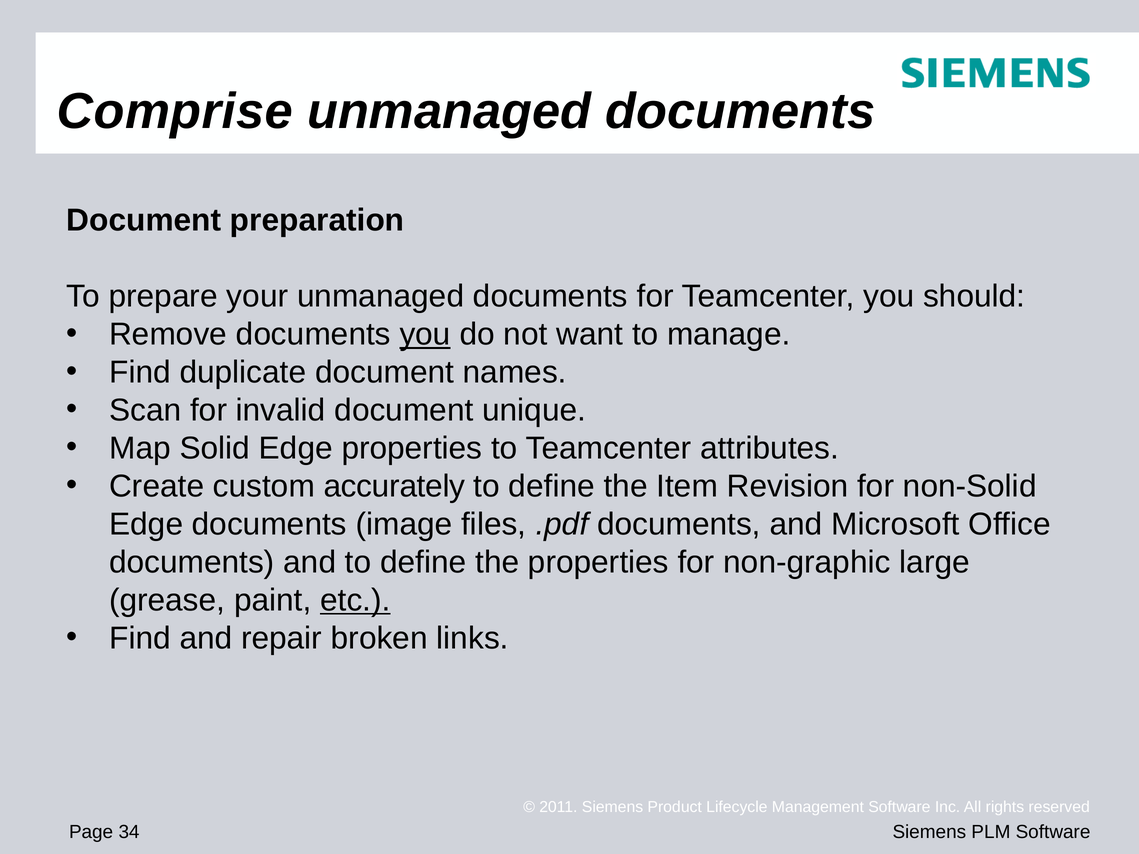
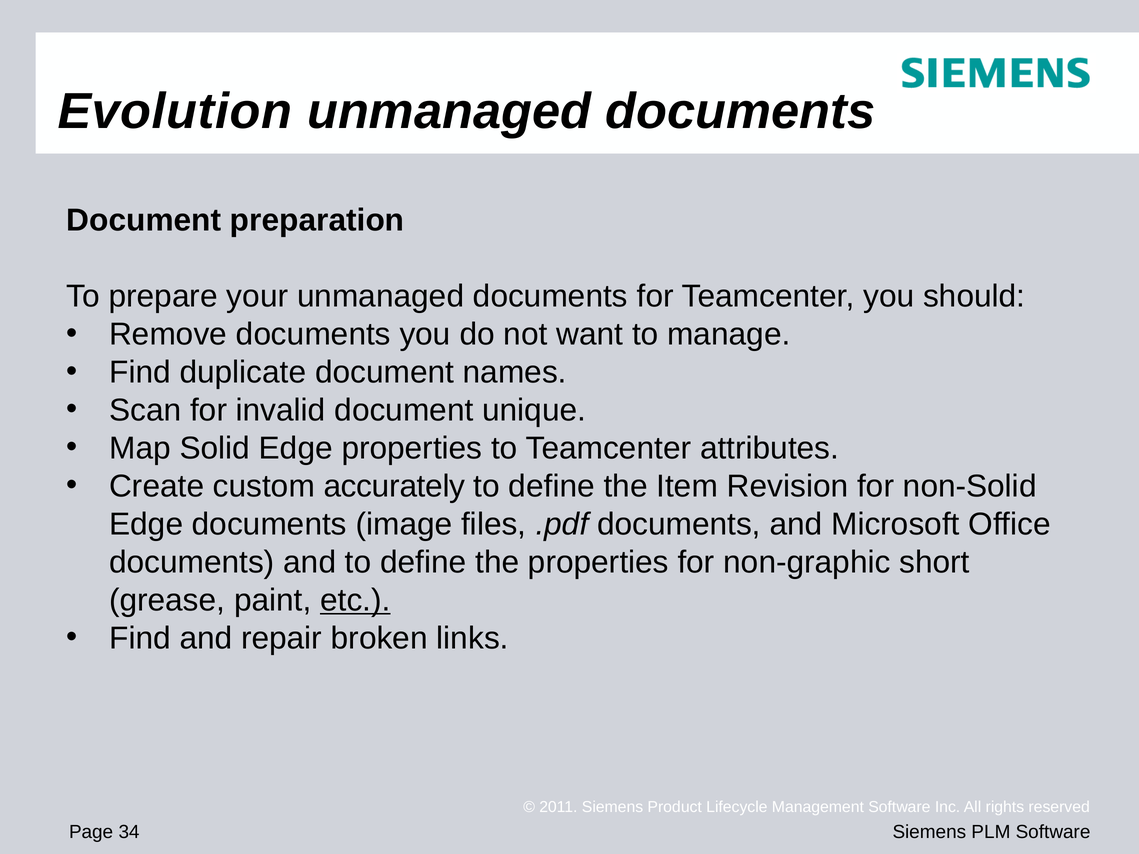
Comprise: Comprise -> Evolution (175, 112)
you underline: present -> none (425, 334)
large: large -> short (935, 562)
